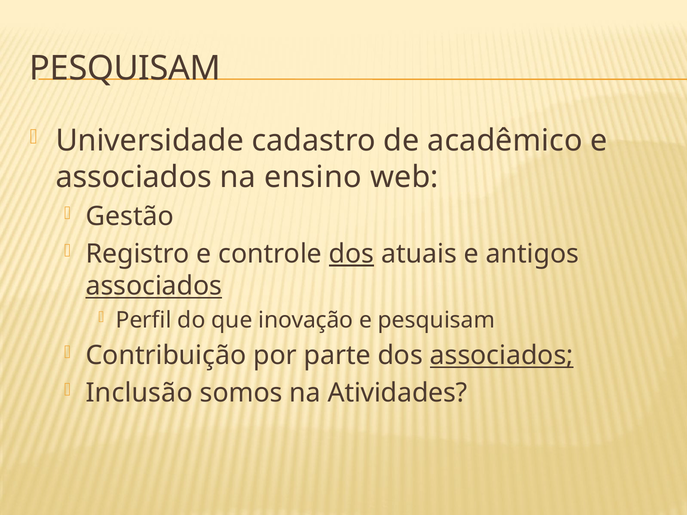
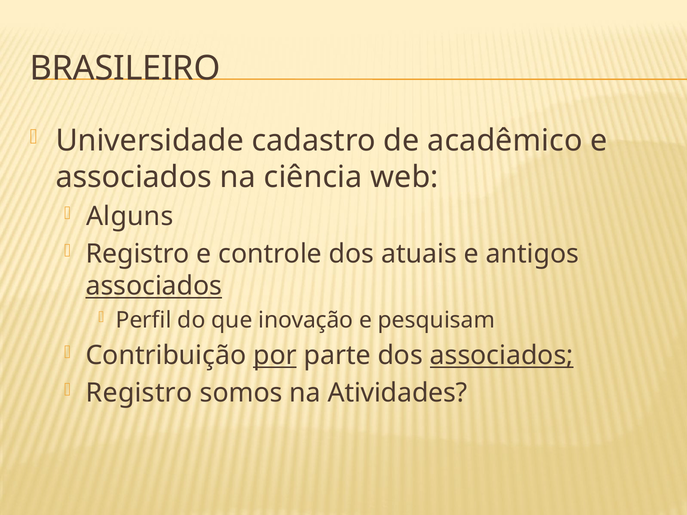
PESQUISAM: PESQUISAM -> BRASILEIRO (125, 68)
ensino: ensino -> ciência (313, 177)
Gestão: Gestão -> Alguns (130, 217)
dos underline: present -> none (352, 254)
por underline: none -> present (275, 356)
Inclusão: Inclusão -> Registro (139, 393)
